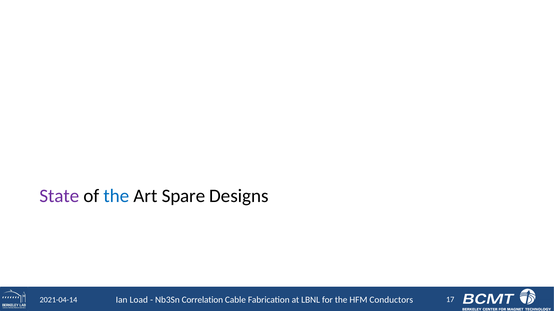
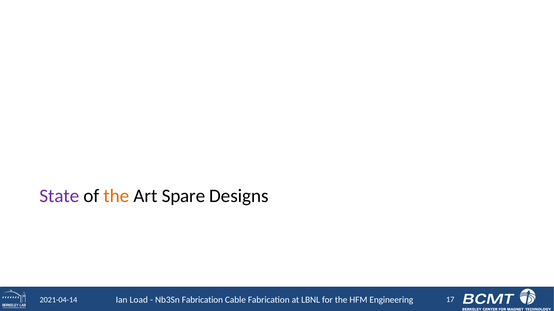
the colour: blue -> orange (116, 196)
Nb3Sn Correlation: Correlation -> Fabrication (202, 300)
Conductors: Conductors -> Engineering (391, 300)
